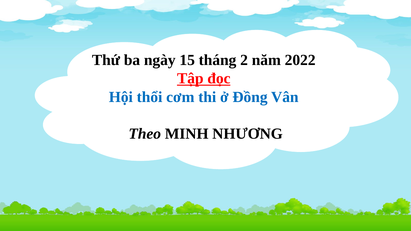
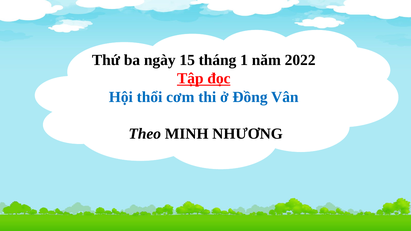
2: 2 -> 1 (244, 60)
